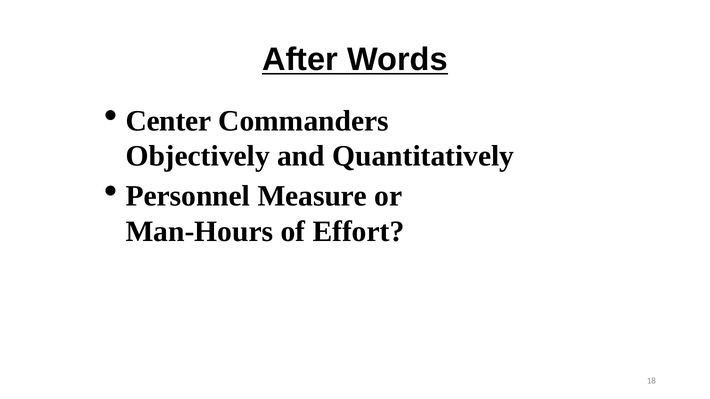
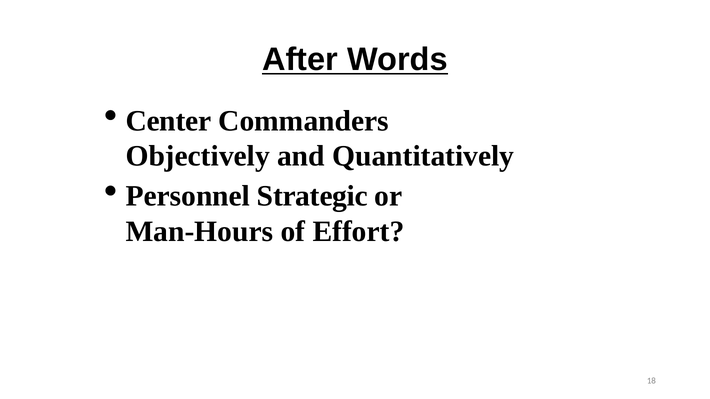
Measure: Measure -> Strategic (312, 196)
